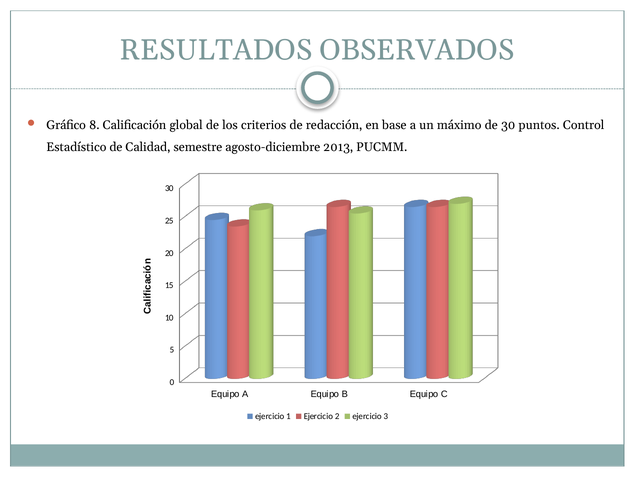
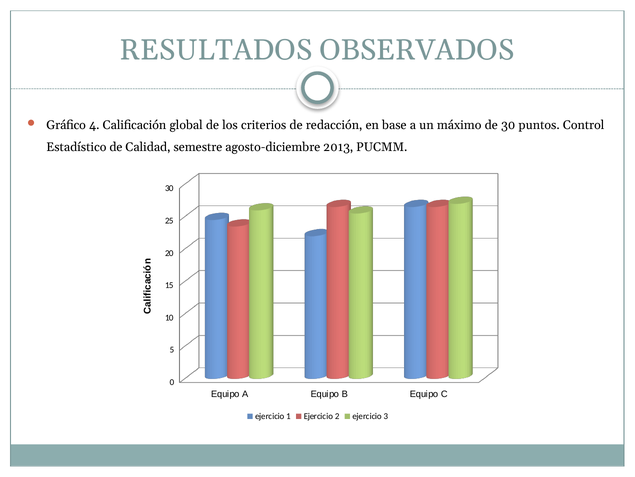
8: 8 -> 4 (94, 125)
